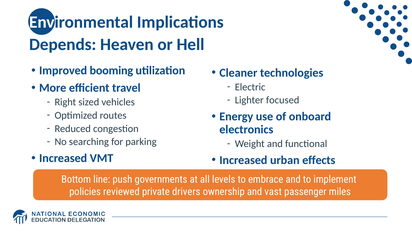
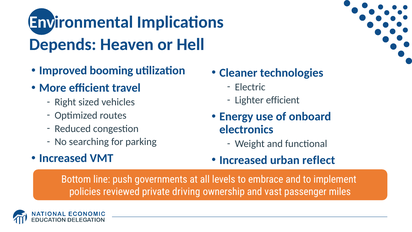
Lighter focused: focused -> efficient (283, 100)
effects: effects -> reflect (319, 160)
drivers: drivers -> driving (186, 191)
